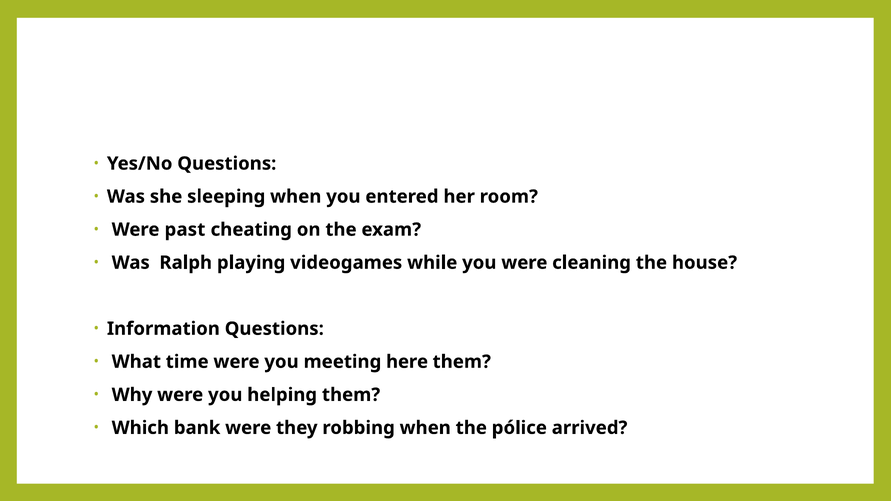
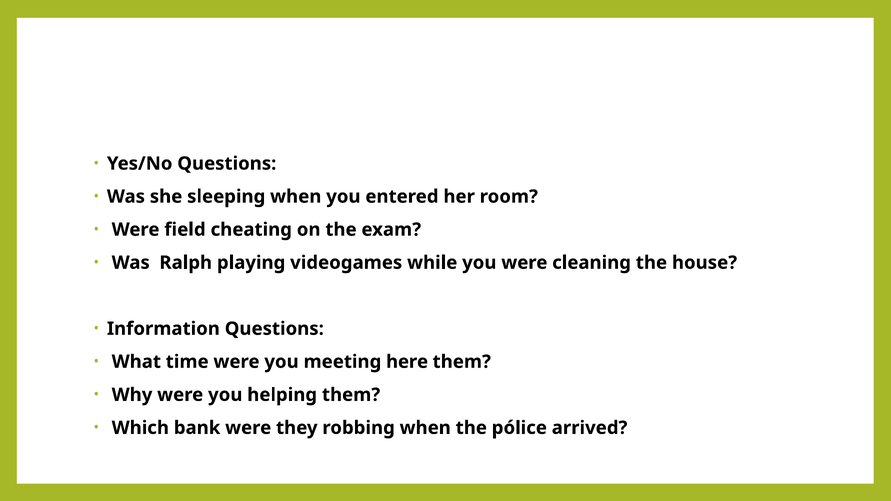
past: past -> field (185, 230)
